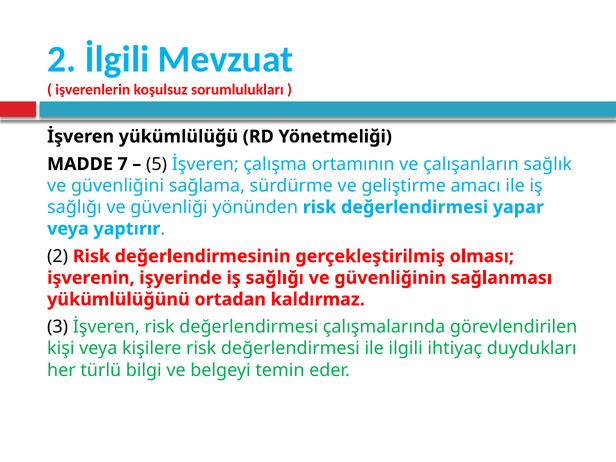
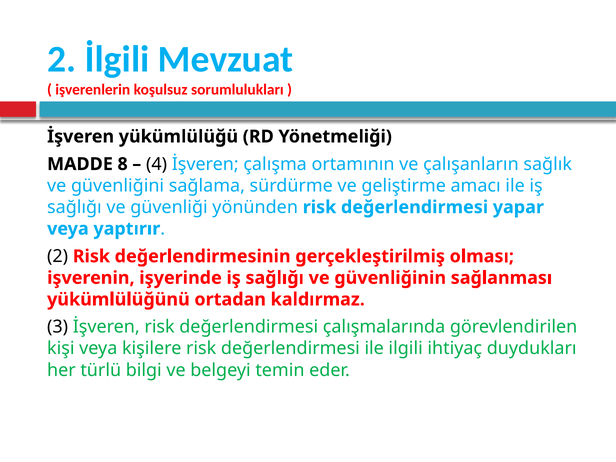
7: 7 -> 8 (123, 164)
5: 5 -> 4 (157, 164)
